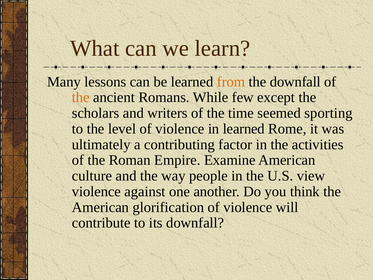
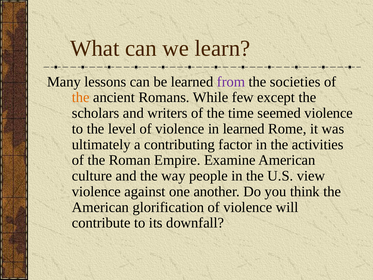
from colour: orange -> purple (231, 82)
the downfall: downfall -> societies (295, 82)
seemed sporting: sporting -> violence (329, 113)
